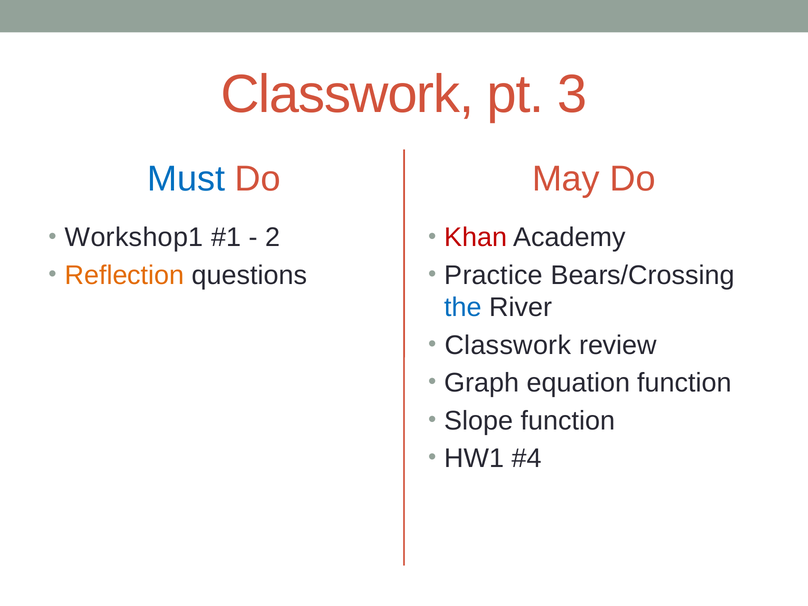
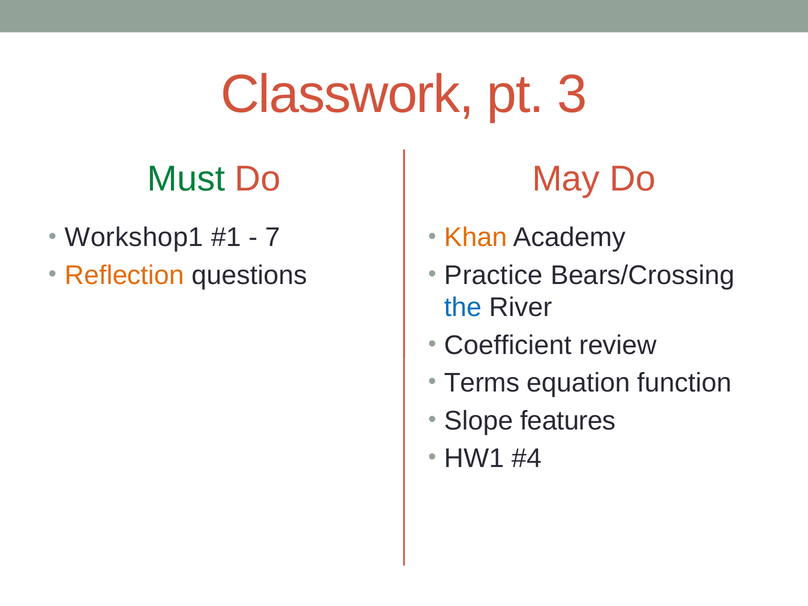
Must colour: blue -> green (186, 179)
2: 2 -> 7 (273, 238)
Khan colour: red -> orange (476, 238)
Classwork: Classwork -> Coefficient (508, 345)
Graph: Graph -> Terms (482, 383)
Slope function: function -> features (568, 421)
